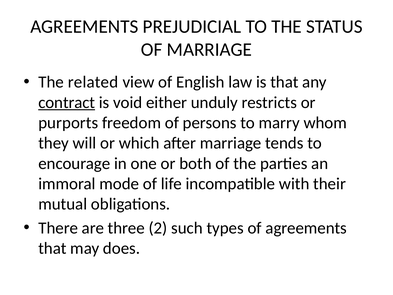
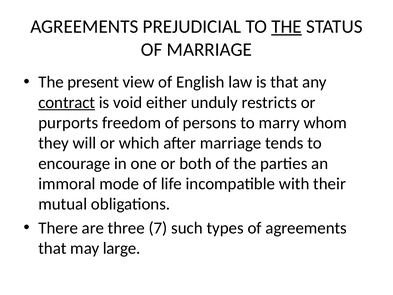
THE underline: none -> present (287, 27)
related: related -> present (93, 82)
2: 2 -> 7 (158, 228)
does: does -> large (122, 248)
